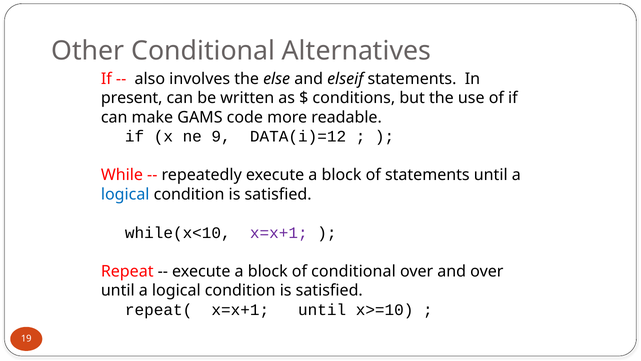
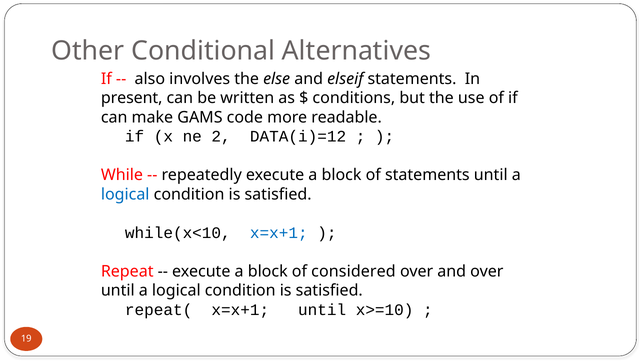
9: 9 -> 2 (221, 136)
x=x+1 colour: purple -> blue (279, 233)
of conditional: conditional -> considered (353, 271)
